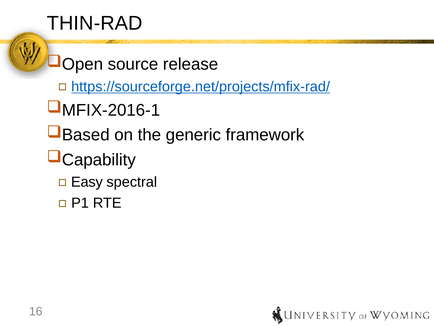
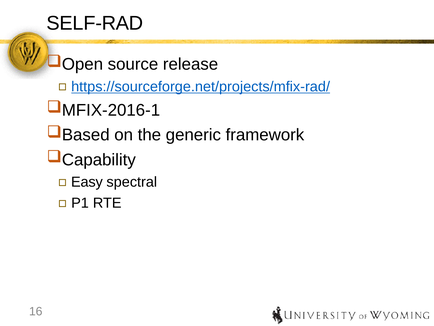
THIN-RAD: THIN-RAD -> SELF-RAD (95, 23)
